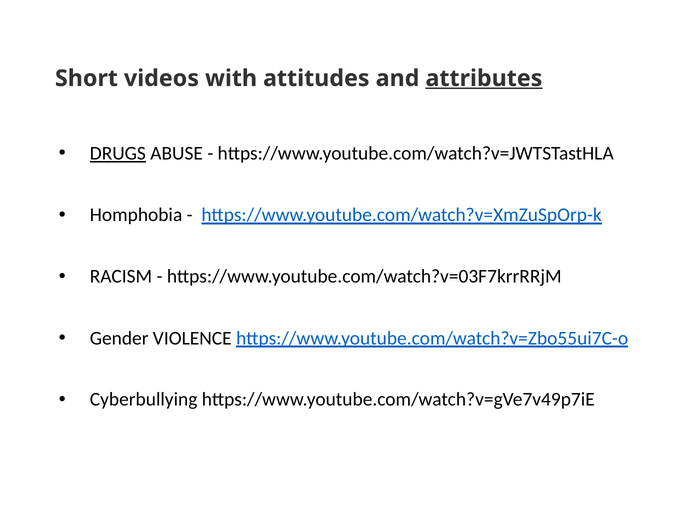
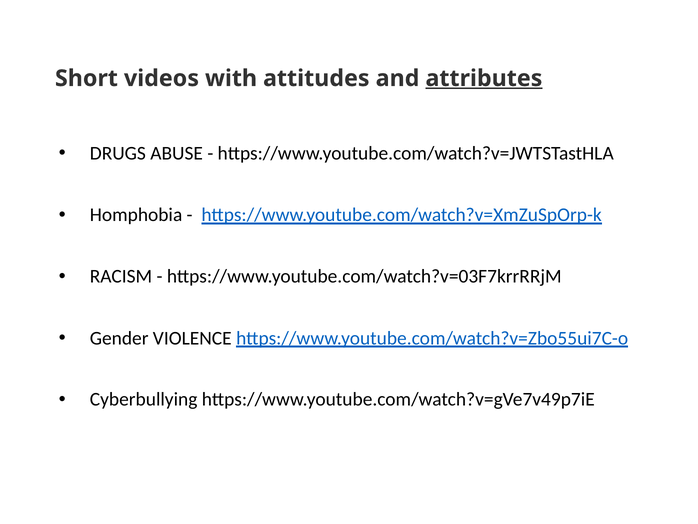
DRUGS underline: present -> none (118, 153)
